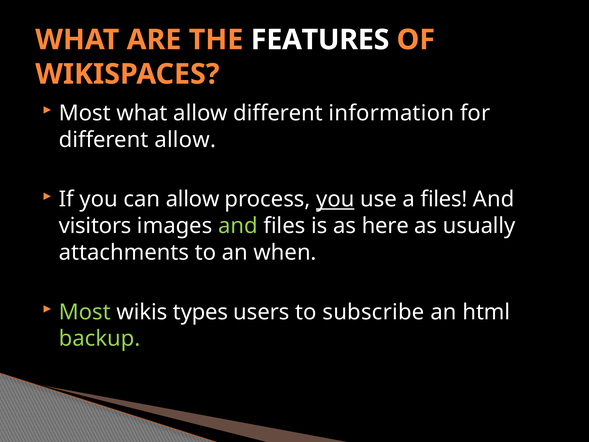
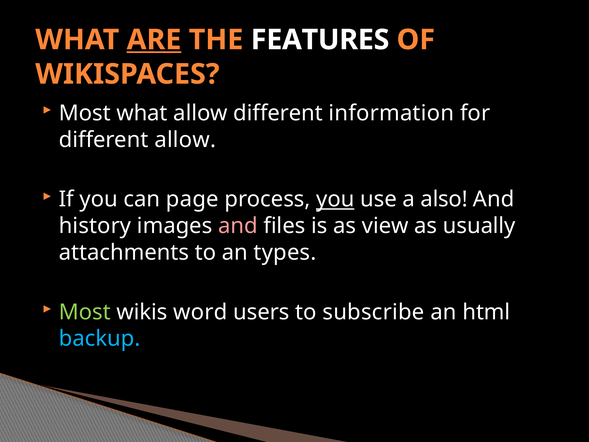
ARE underline: none -> present (154, 40)
can allow: allow -> page (192, 199)
a files: files -> also (444, 199)
visitors: visitors -> history (95, 226)
and colour: light green -> pink (238, 226)
here: here -> view (385, 226)
when: when -> types (285, 252)
types: types -> word (200, 312)
backup colour: light green -> light blue (100, 338)
